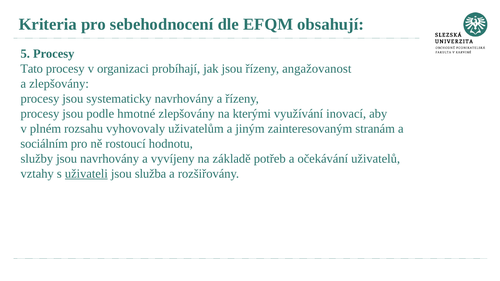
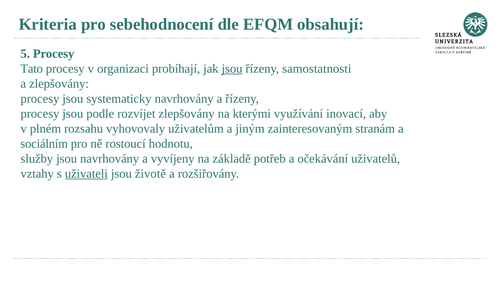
jsou underline: none -> present (232, 69)
angažovanost: angažovanost -> samostatnosti (317, 69)
hmotné: hmotné -> rozvíjet (136, 114)
služba: služba -> životě (150, 174)
